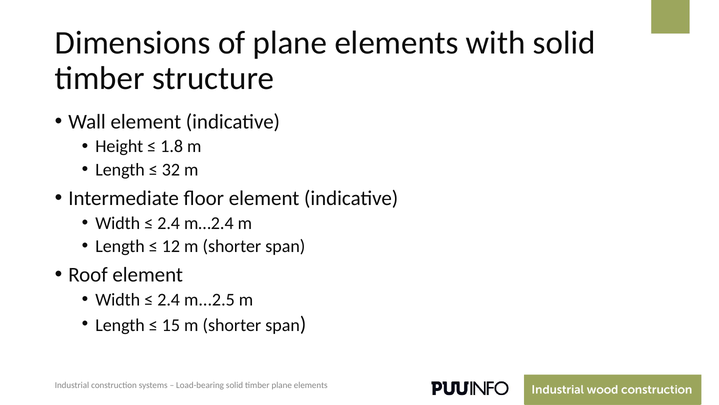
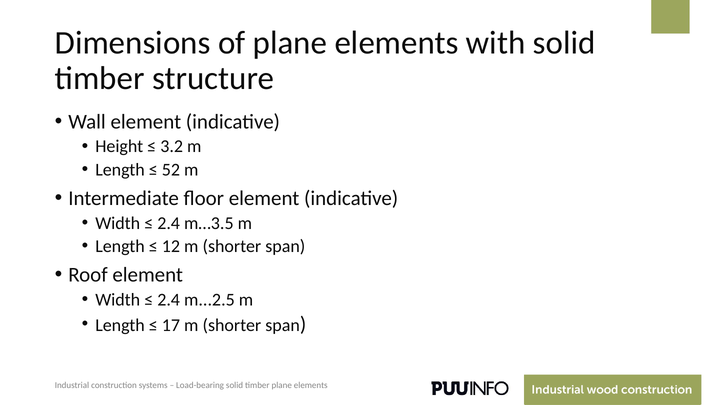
1.8: 1.8 -> 3.2 (172, 146)
32: 32 -> 52 (171, 169)
m…2.4: m…2.4 -> m…3.5 (209, 223)
15: 15 -> 17 (171, 325)
